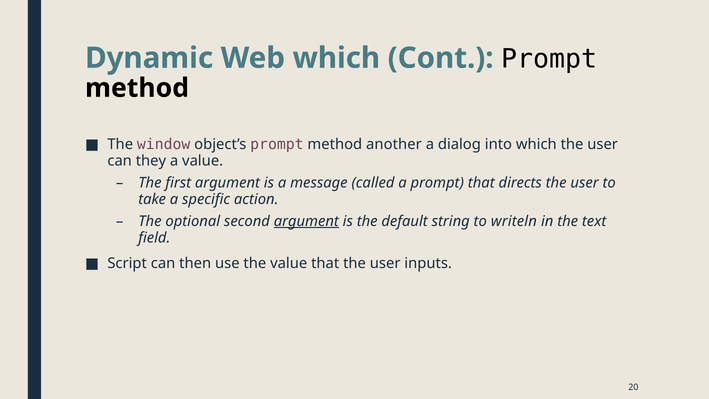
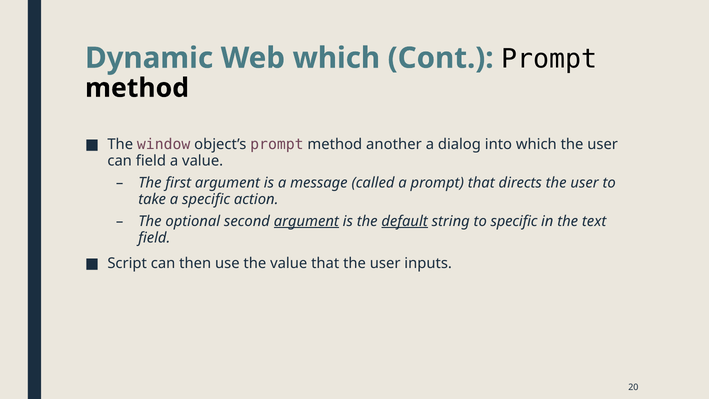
can they: they -> field (151, 161)
default underline: none -> present (405, 221)
to writeln: writeln -> specific (514, 221)
